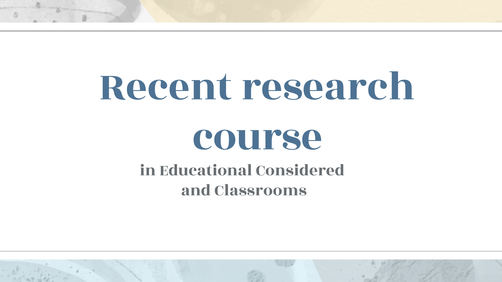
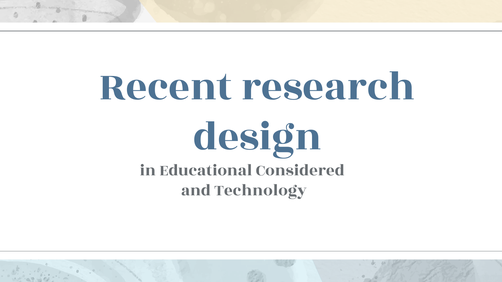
course: course -> design (258, 136)
Classrooms: Classrooms -> Technology (261, 190)
